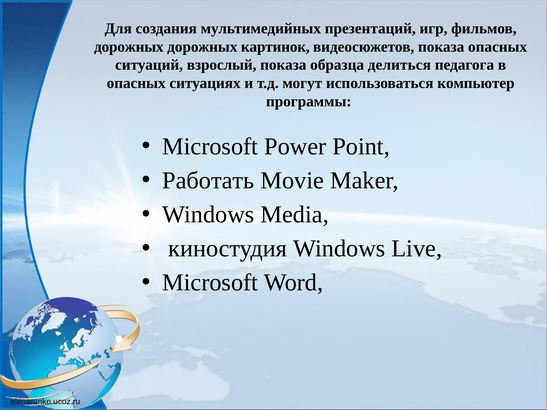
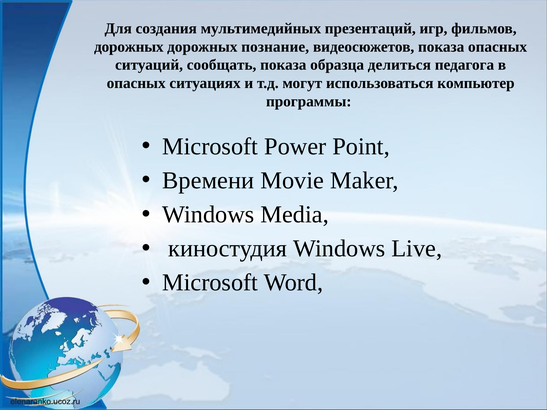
картинок: картинок -> познание (275, 47)
взрослый: взрослый -> сообщать (222, 65)
Работать: Работать -> Времени (208, 181)
